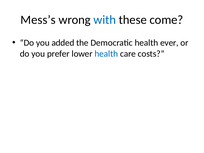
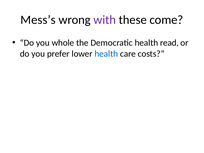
with colour: blue -> purple (105, 20)
added: added -> whole (63, 43)
ever: ever -> read (169, 43)
